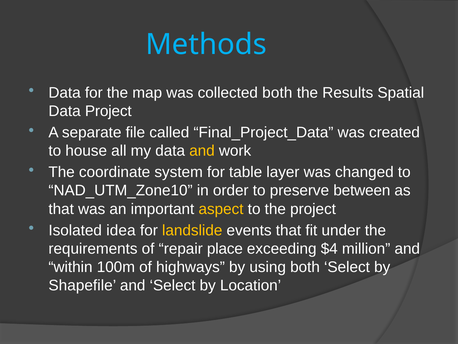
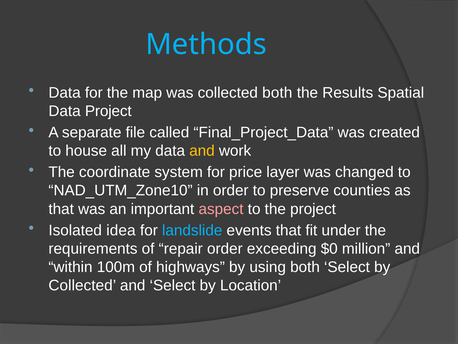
table: table -> price (246, 172)
between: between -> counties (362, 190)
aspect colour: yellow -> pink (221, 209)
landslide colour: yellow -> light blue (192, 230)
repair place: place -> order (225, 248)
$4: $4 -> $0 (329, 248)
Shapefile: Shapefile -> Collected (82, 285)
